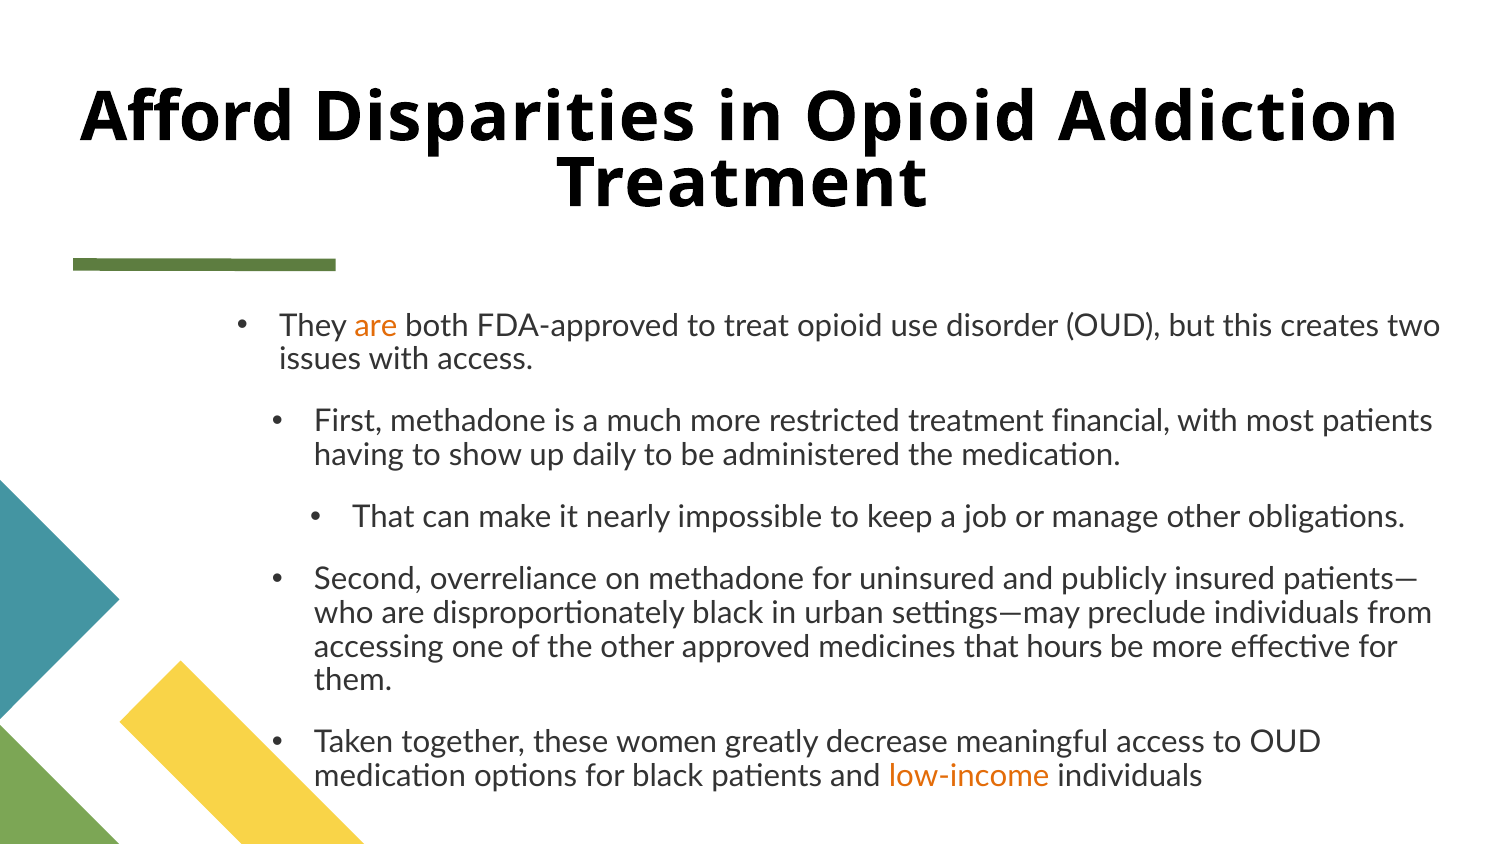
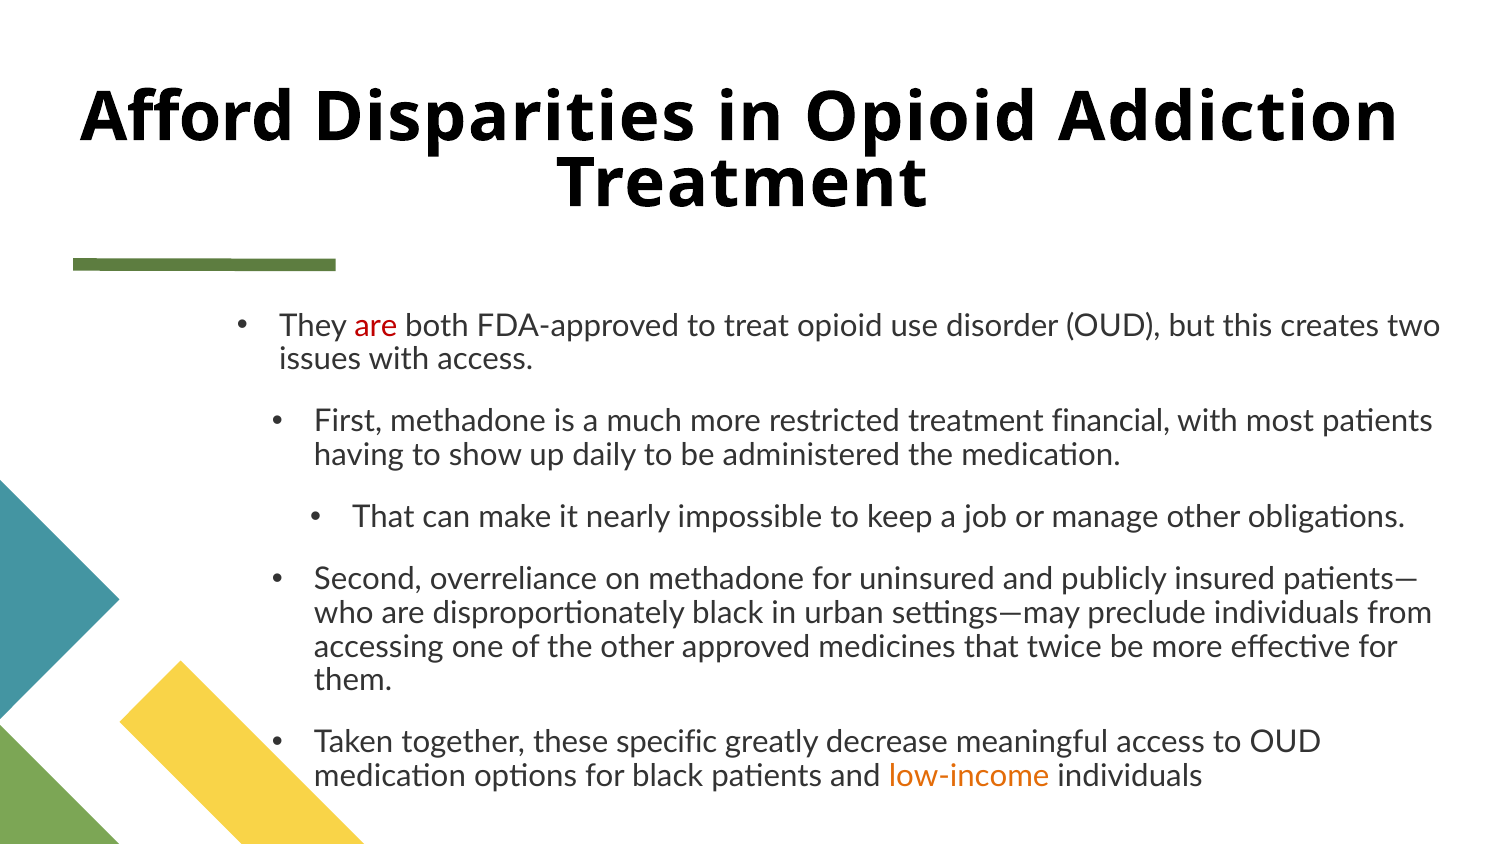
are colour: orange -> red (376, 326)
hours: hours -> twice (1064, 647)
women: women -> specific (667, 742)
